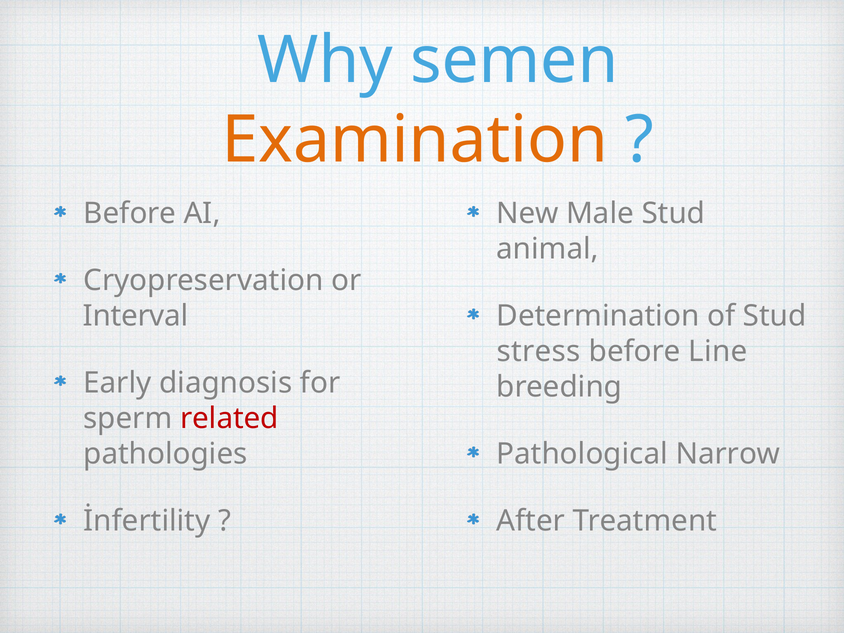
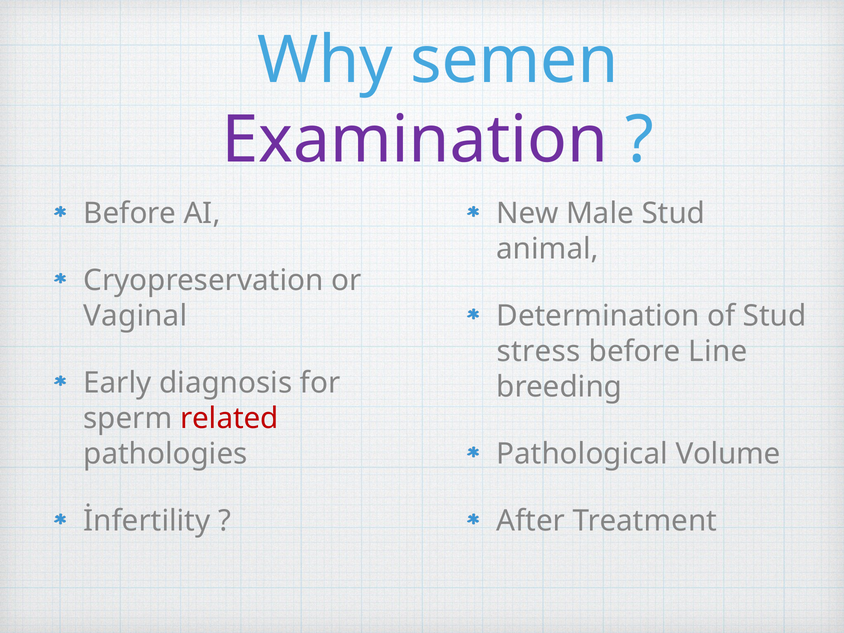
Examination colour: orange -> purple (415, 140)
Interval: Interval -> Vaginal (135, 316)
Narrow: Narrow -> Volume (728, 454)
